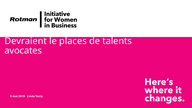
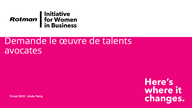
Devraient: Devraient -> Demande (26, 41)
places: places -> œuvre (73, 41)
